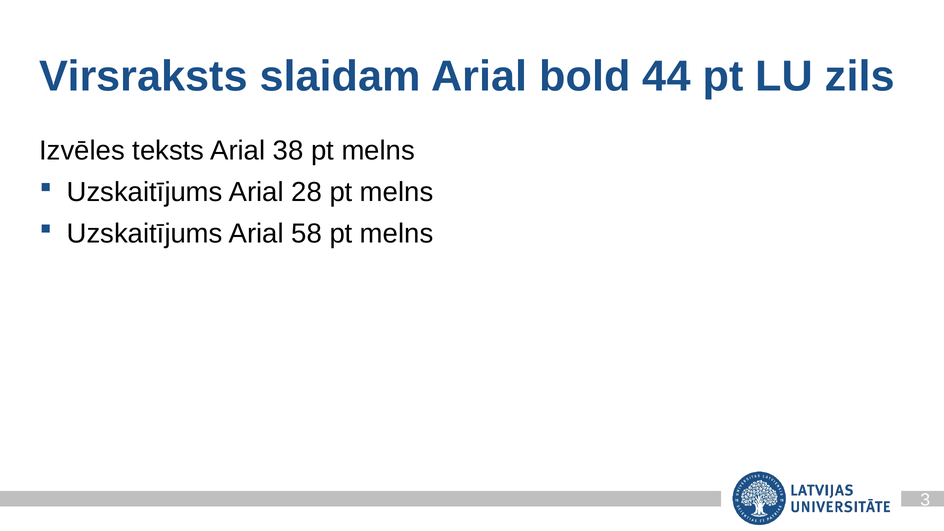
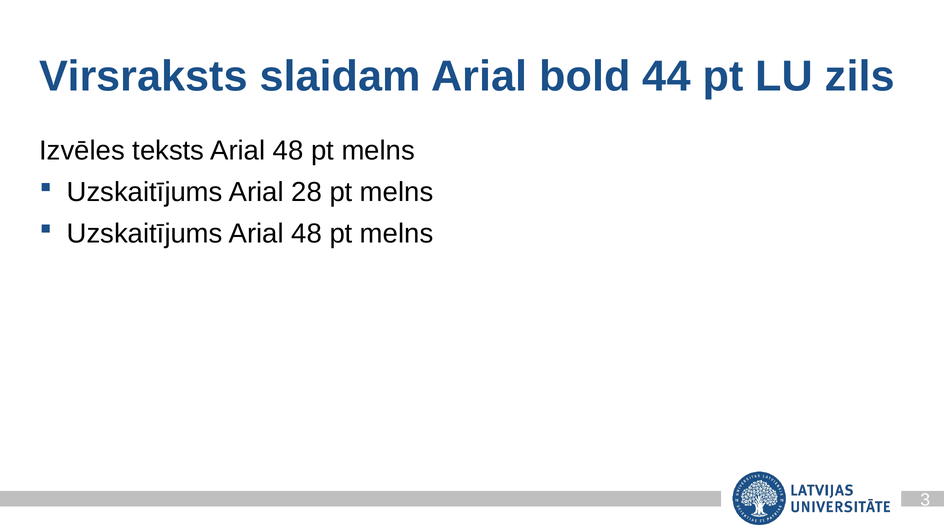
teksts Arial 38: 38 -> 48 (288, 151)
Uzskaitījums Arial 58: 58 -> 48 (307, 234)
